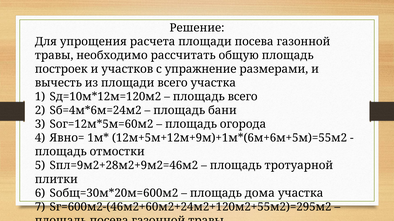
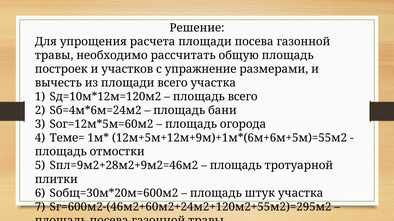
Явно=: Явно= -> Теме= (67, 138)
дома: дома -> штук (260, 194)
